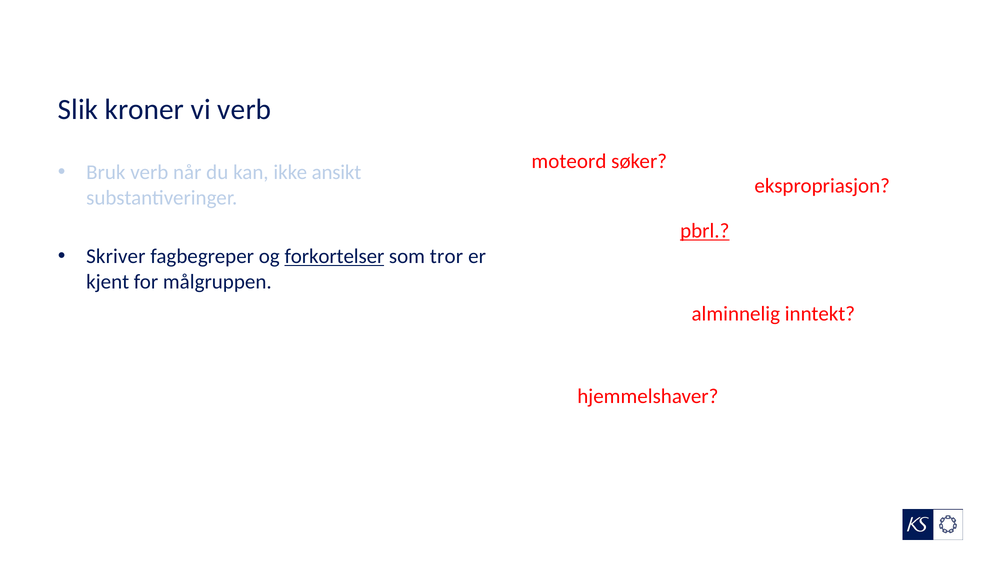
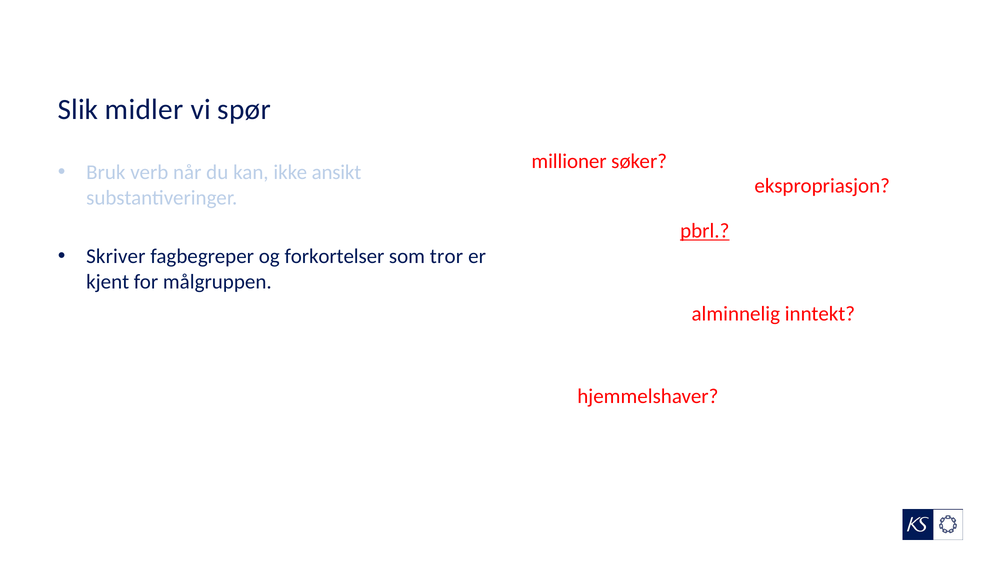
kroner: kroner -> midler (144, 110)
vi verb: verb -> spør (244, 110)
moteord: moteord -> millioner (569, 162)
forkortelser underline: present -> none (334, 257)
